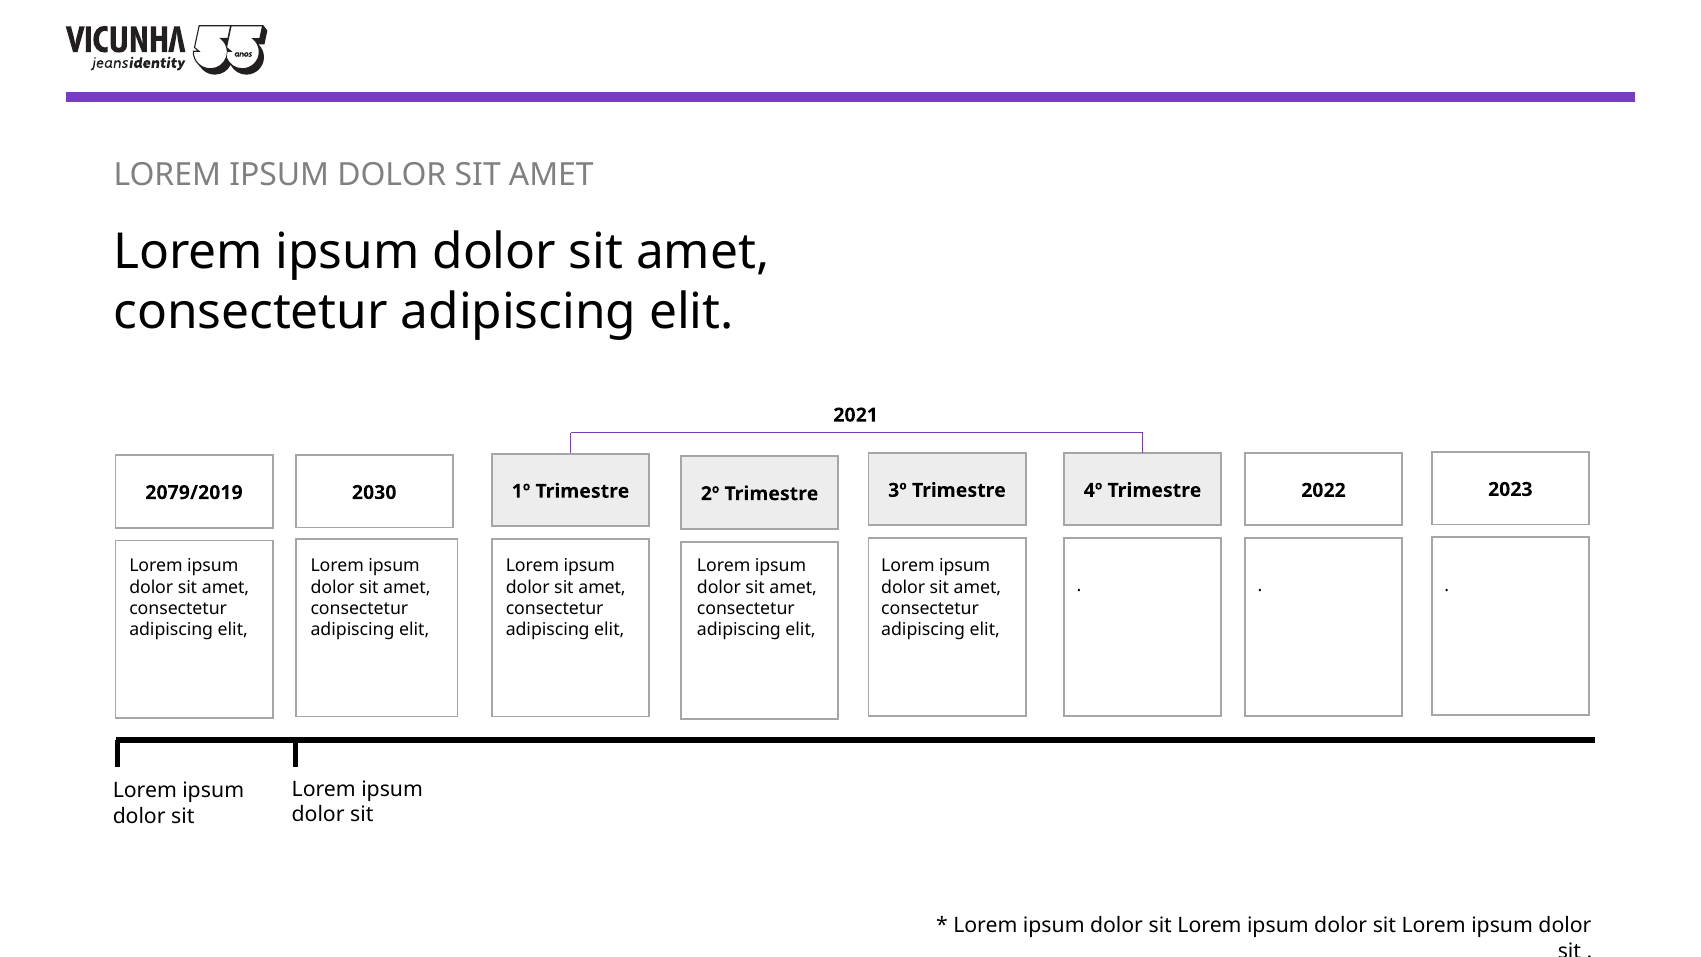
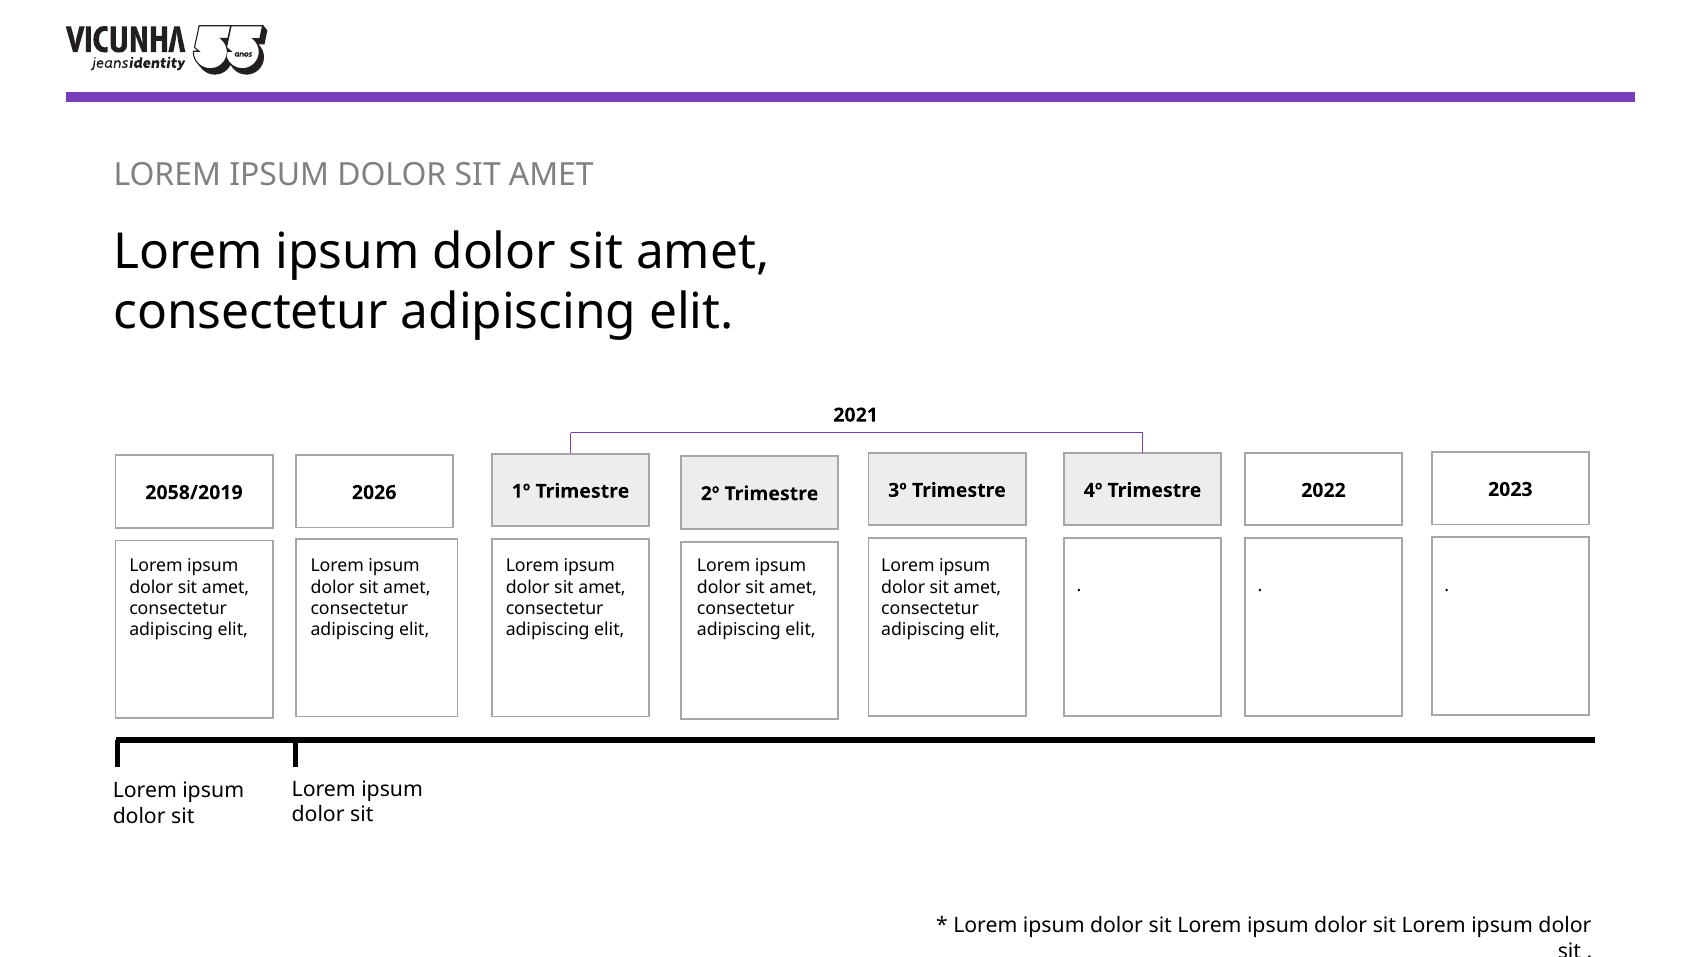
2079/2019: 2079/2019 -> 2058/2019 (194, 493)
2030: 2030 -> 2026 (374, 493)
